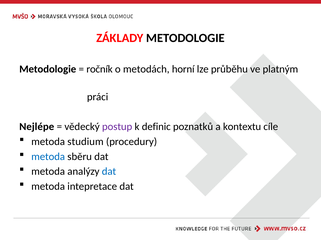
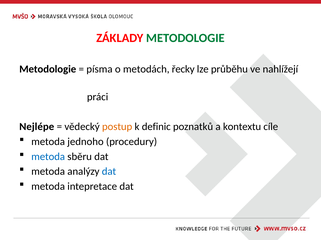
METODOLOGIE colour: black -> green (185, 38)
ročník: ročník -> písma (99, 69)
horní: horní -> řecky (183, 69)
platným: platným -> nahlížejí (280, 69)
postup colour: purple -> orange (117, 127)
studium: studium -> jednoho (85, 142)
